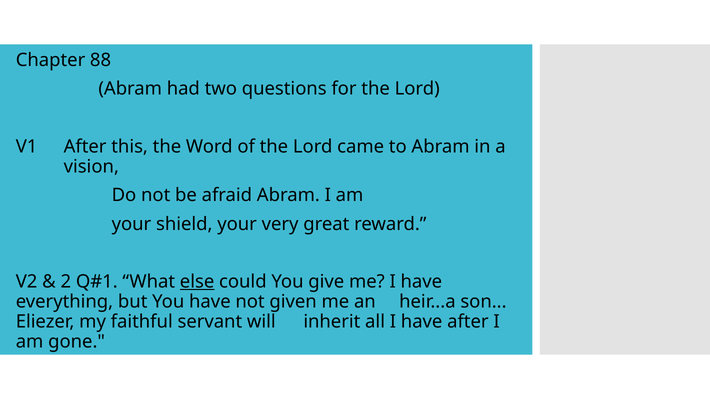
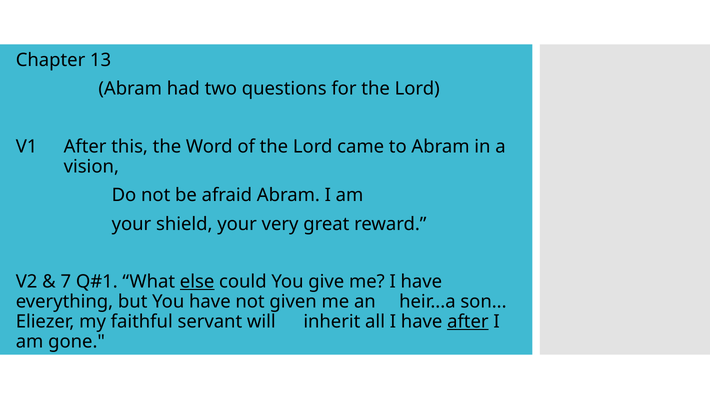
88: 88 -> 13 (101, 60)
2: 2 -> 7 (66, 282)
after underline: none -> present (468, 322)
